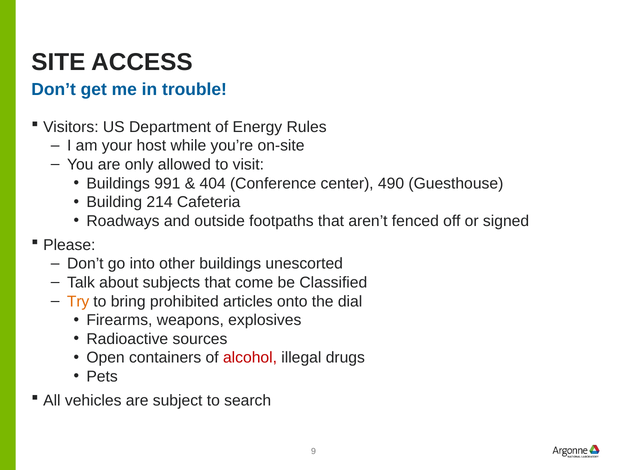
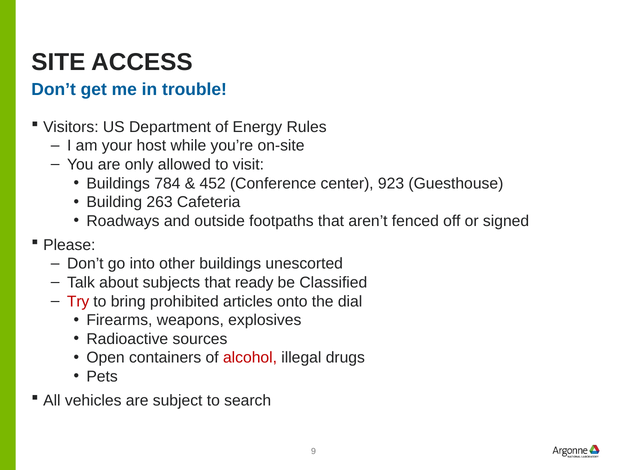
991: 991 -> 784 (167, 183)
404: 404 -> 452 (213, 183)
490: 490 -> 923 (391, 183)
214: 214 -> 263 (160, 202)
come: come -> ready (254, 283)
Try colour: orange -> red (78, 302)
